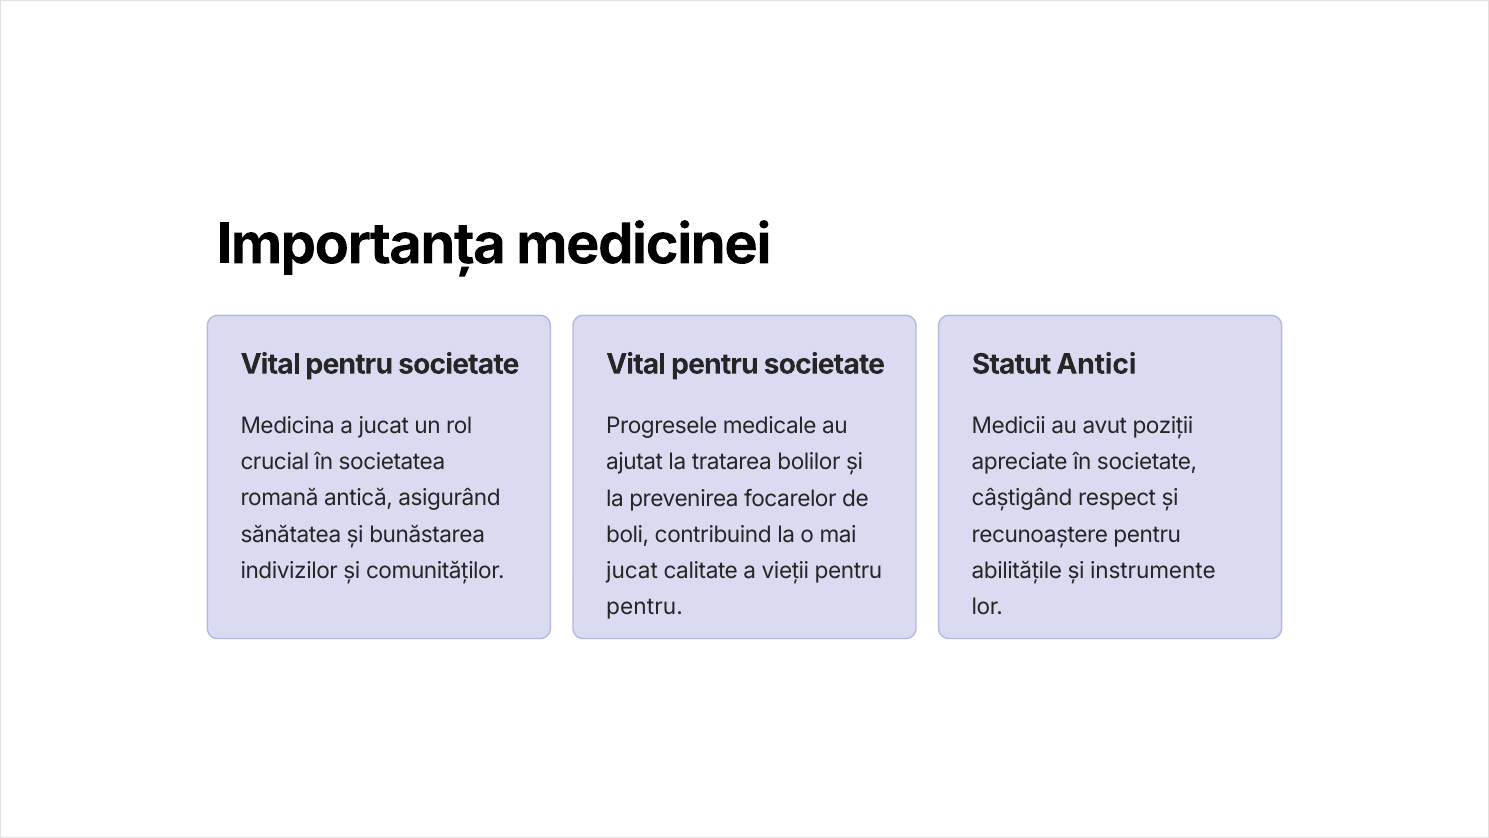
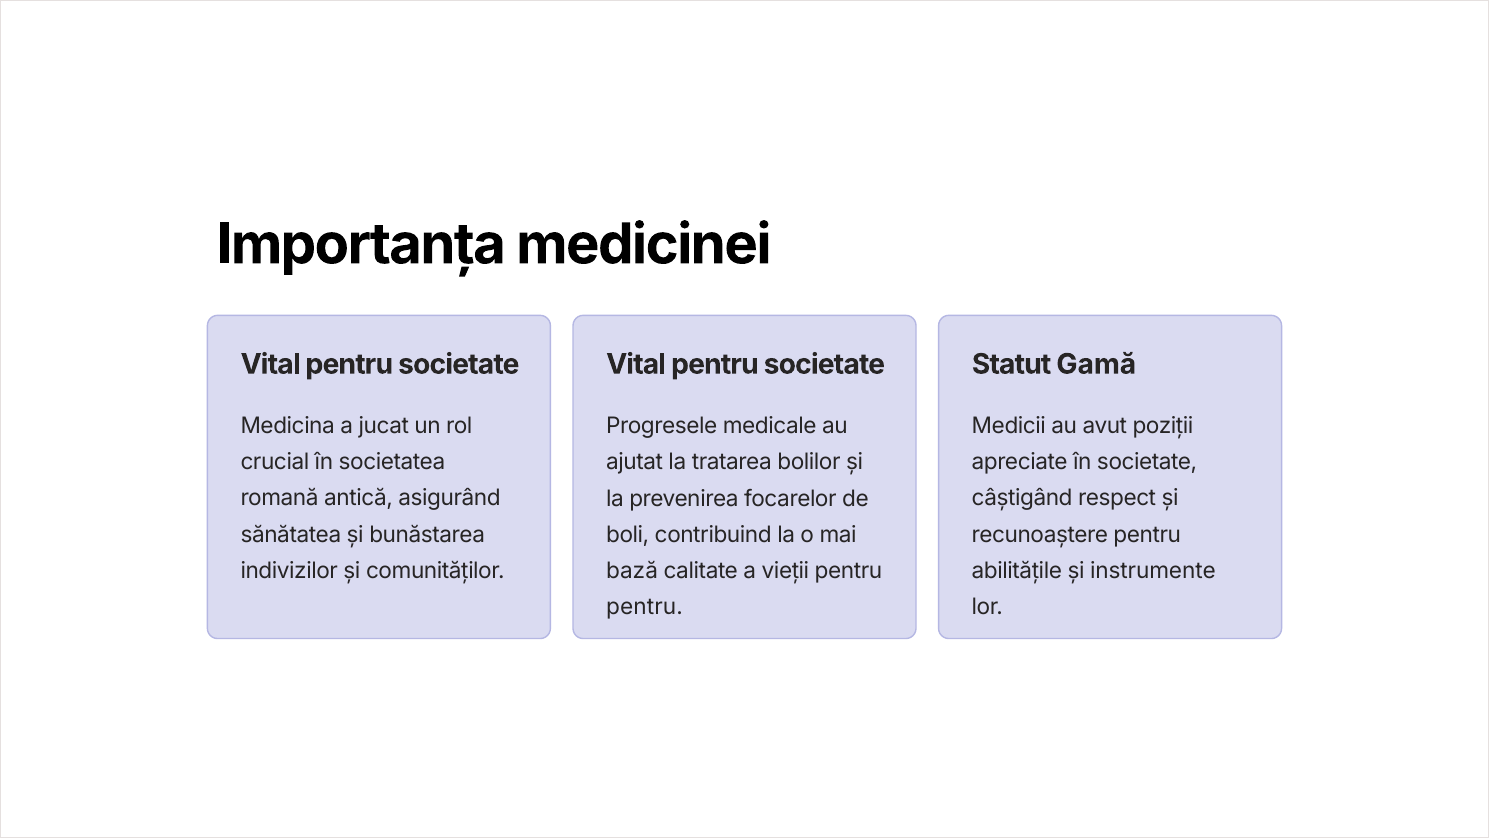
Antici: Antici -> Gamă (1096, 364)
jucat: jucat -> bază (632, 571)
